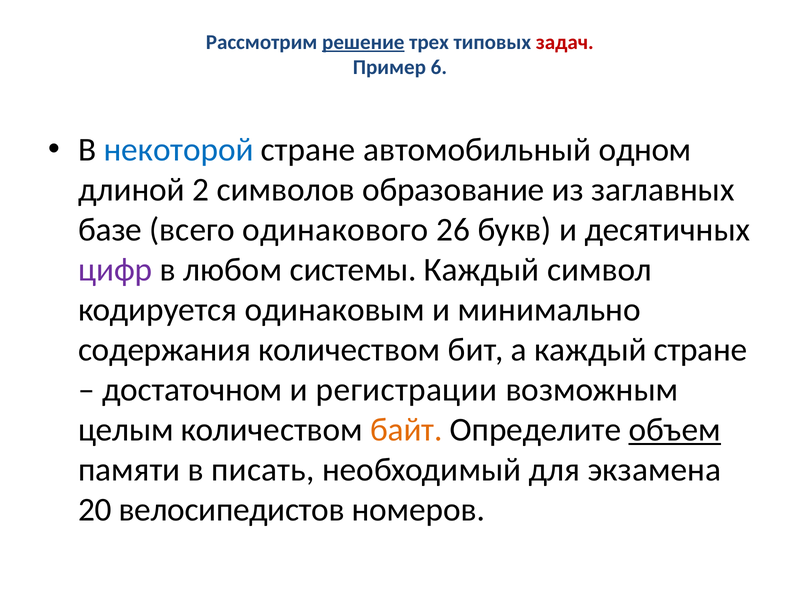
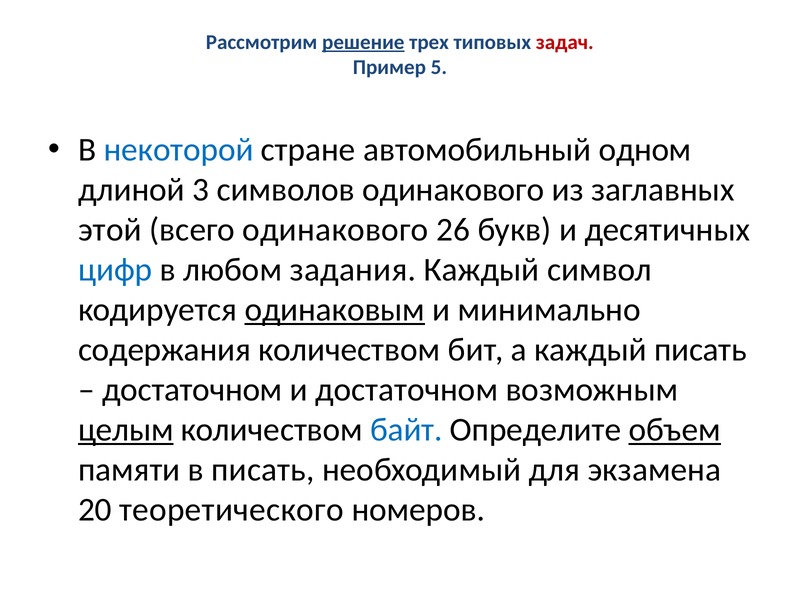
6: 6 -> 5 (439, 67)
2: 2 -> 3 (201, 190)
символов образование: образование -> одинакового (453, 190)
базе: базе -> этой (110, 230)
цифр colour: purple -> blue (115, 270)
системы: системы -> задания (353, 270)
одинаковым underline: none -> present (335, 310)
каждый стране: стране -> писать (701, 350)
и регистрации: регистрации -> достаточном (407, 390)
целым underline: none -> present (126, 430)
байт colour: orange -> blue (406, 430)
велосипедистов: велосипедистов -> теоретического (231, 510)
